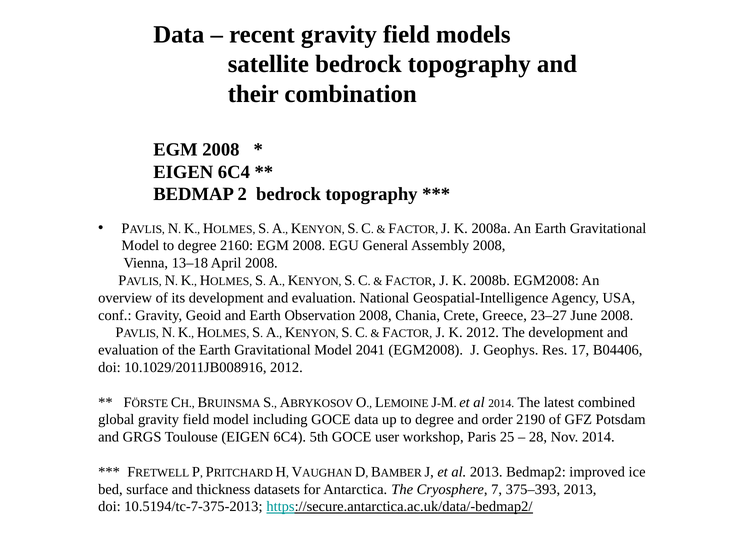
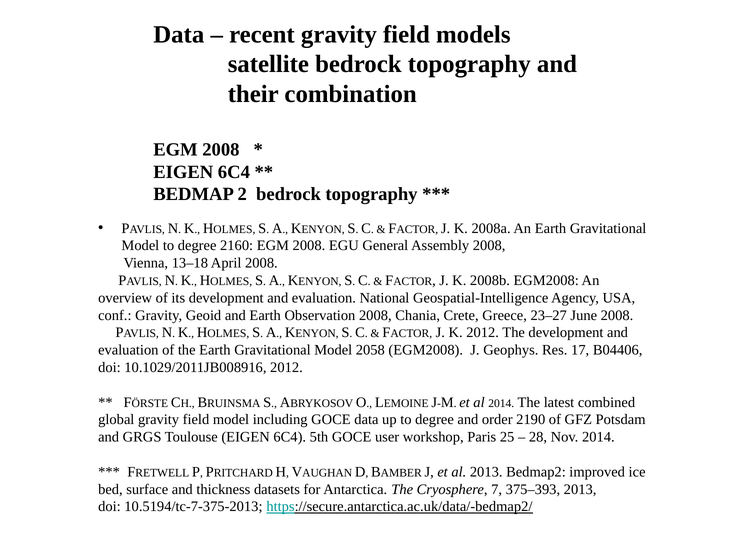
2041: 2041 -> 2058 (370, 350)
